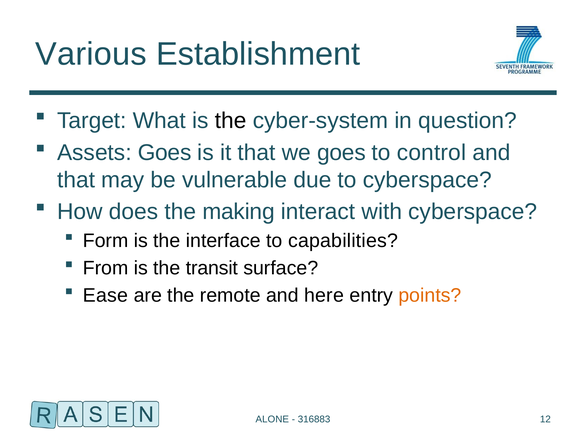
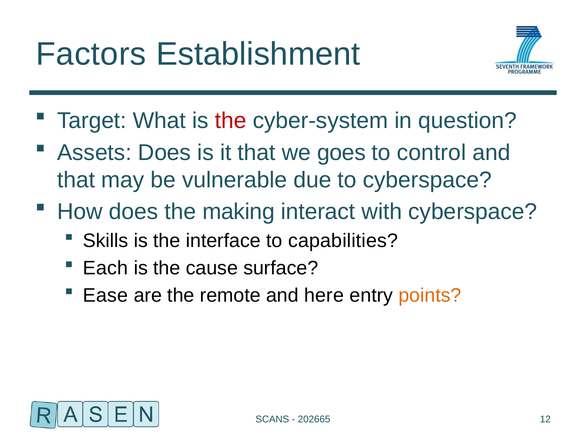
Various: Various -> Factors (91, 54)
the colour: black -> red (231, 121)
Assets Goes: Goes -> Does (164, 153)
Form: Form -> Skills (106, 241)
From: From -> Each (105, 268)
transit: transit -> cause (212, 268)
ALONE: ALONE -> SCANS (272, 420)
316883: 316883 -> 202665 (314, 420)
